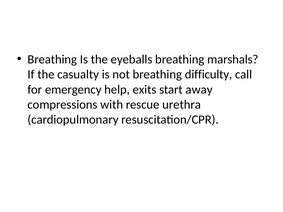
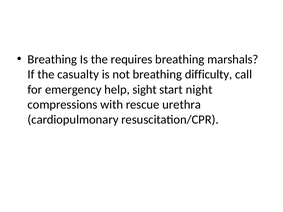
eyeballs: eyeballs -> requires (132, 59)
exits: exits -> sight (145, 90)
away: away -> night (199, 90)
